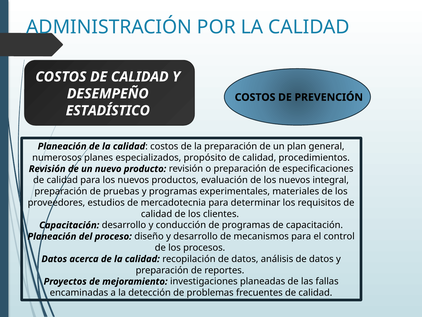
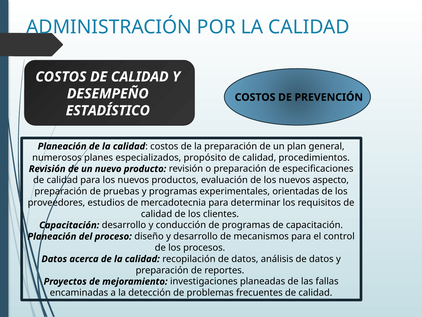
integral: integral -> aspecto (331, 180)
materiales: materiales -> orientadas (296, 191)
